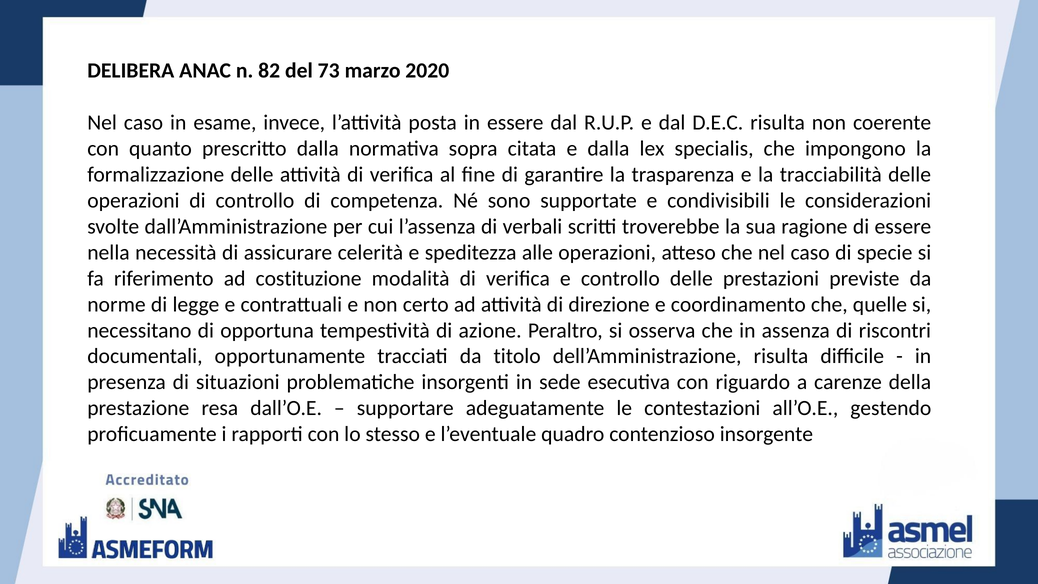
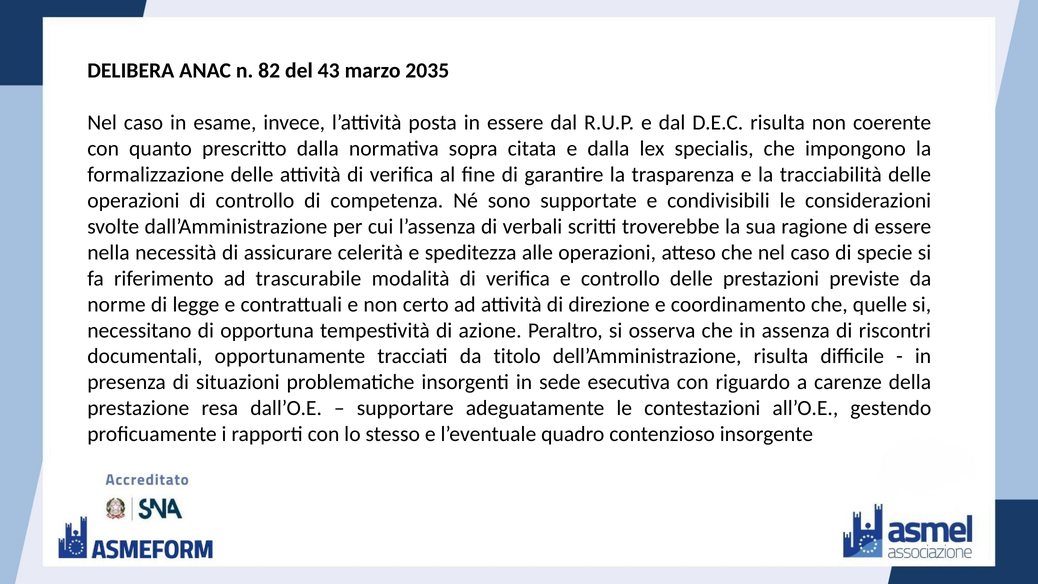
73: 73 -> 43 (329, 71)
2020: 2020 -> 2035 (427, 71)
costituzione: costituzione -> trascurabile (308, 278)
